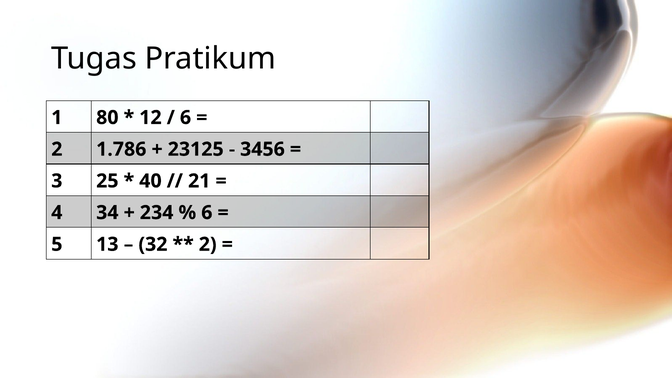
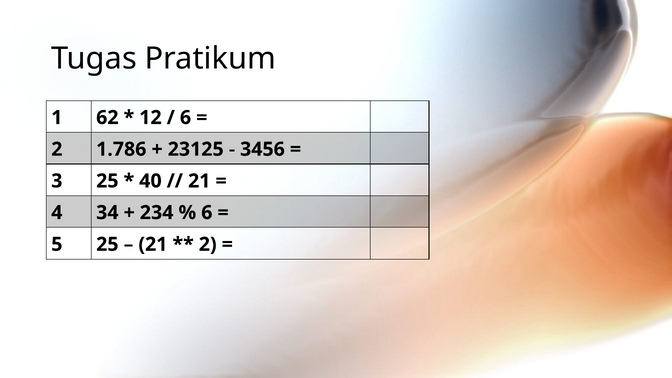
80: 80 -> 62 (107, 118)
5 13: 13 -> 25 (107, 244)
32: 32 -> 21 (153, 244)
